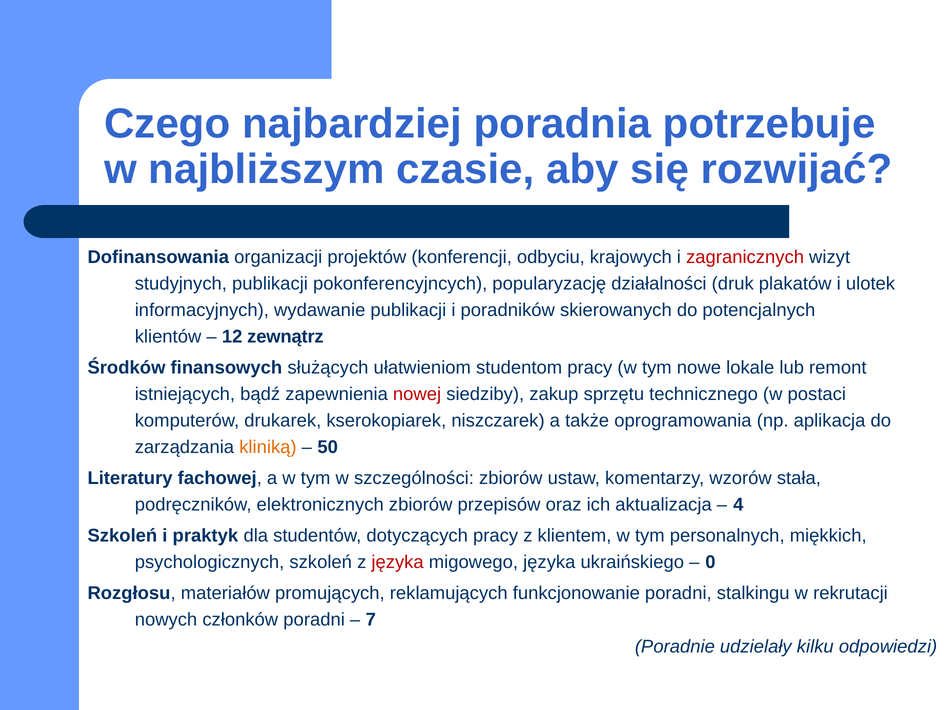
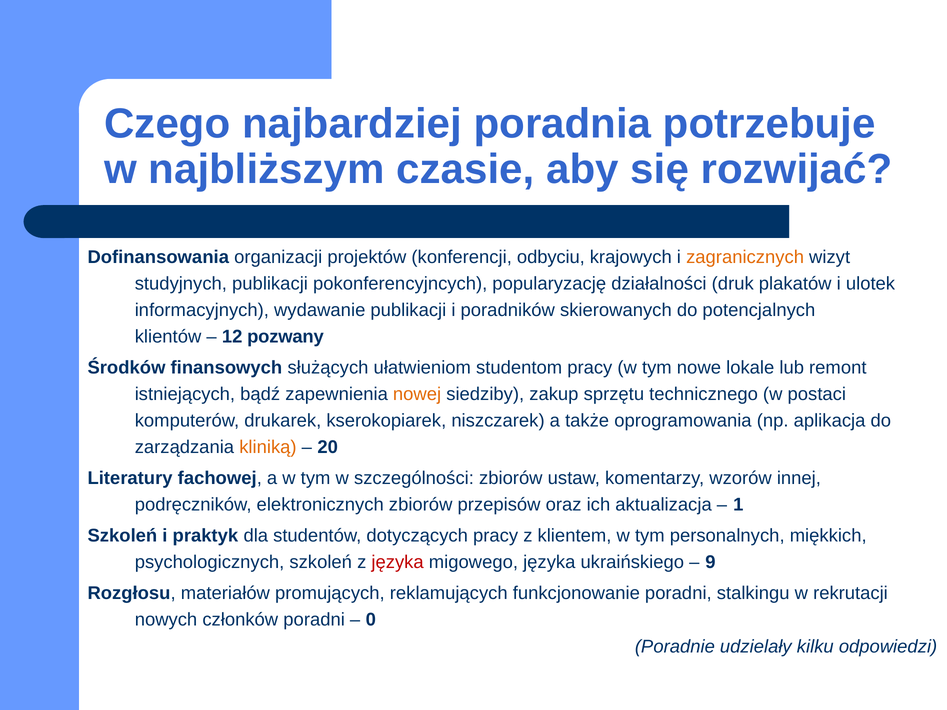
zagranicznych colour: red -> orange (745, 257)
zewnątrz: zewnątrz -> pozwany (285, 337)
nowej colour: red -> orange (417, 394)
50: 50 -> 20 (328, 447)
stała: stała -> innej (799, 478)
4: 4 -> 1 (738, 505)
0: 0 -> 9 (710, 563)
7: 7 -> 0 (371, 620)
